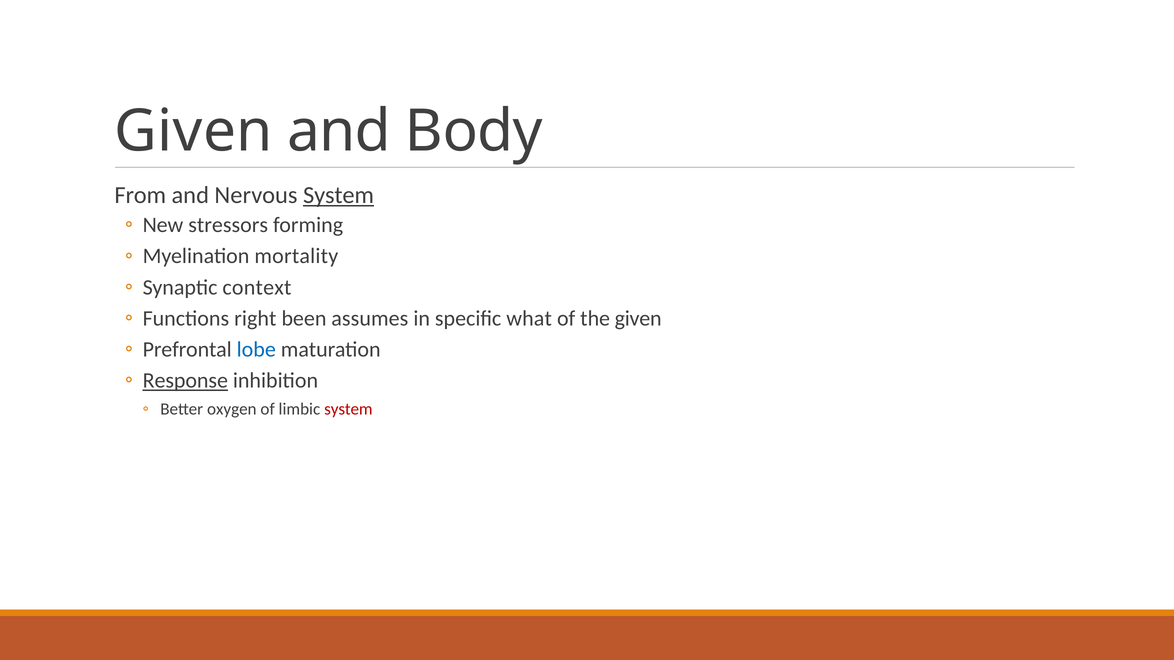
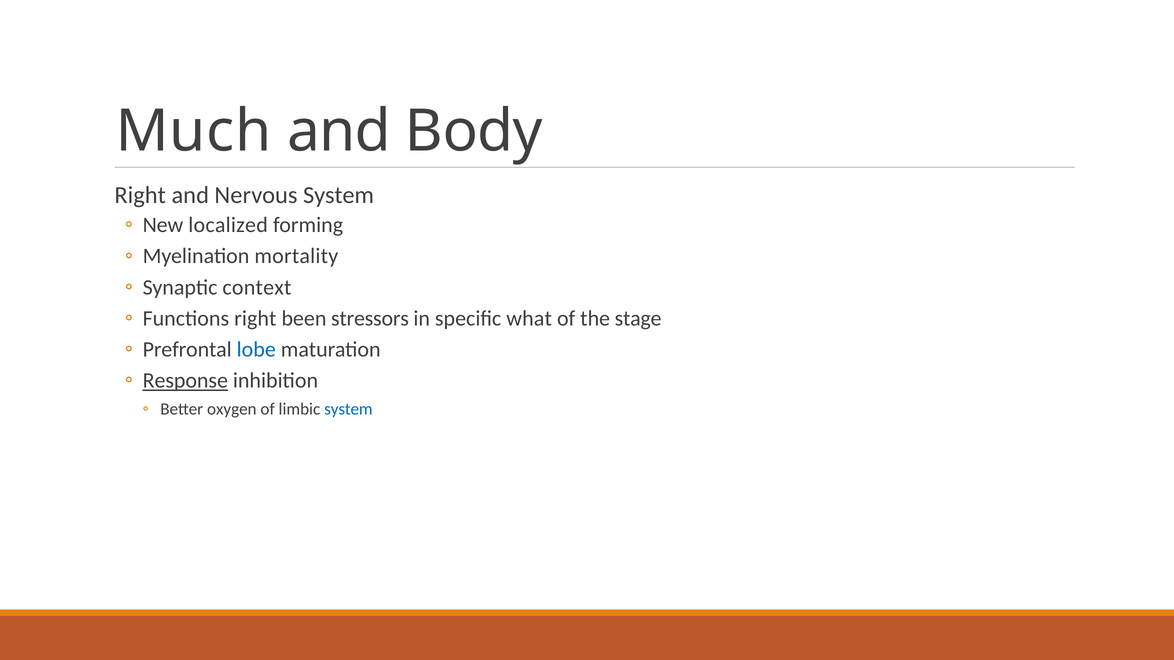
Given: Given -> Much (193, 132)
From: From -> Right (140, 195)
System underline: present -> none (339, 195)
stressors: stressors -> localized (228, 225)
assumes: assumes -> stressors (370, 319)
the given: given -> stage (638, 319)
system colour: red -> blue (348, 409)
